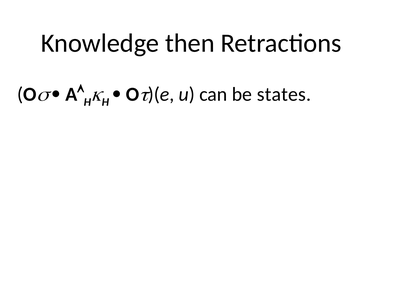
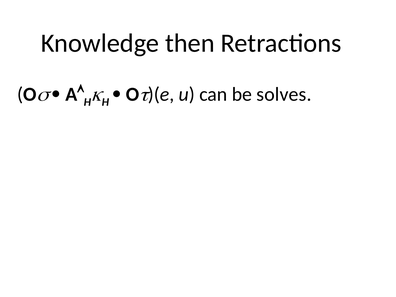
states: states -> solves (284, 94)
